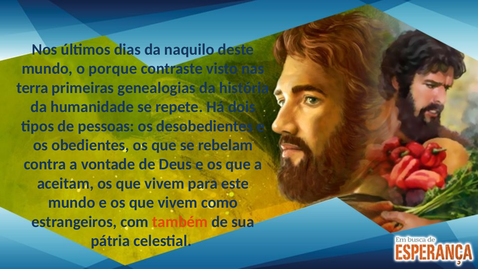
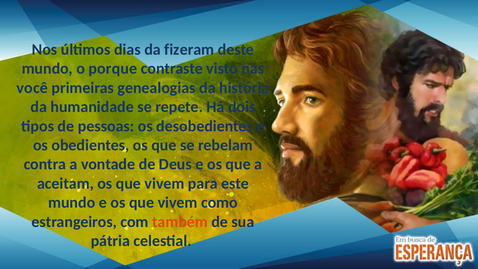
naquilo: naquilo -> fizeram (189, 50)
terra: terra -> você (32, 88)
